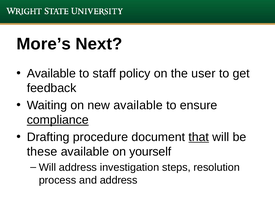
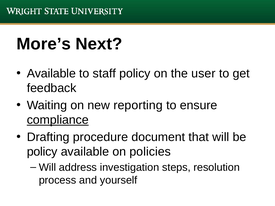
new available: available -> reporting (138, 105)
that underline: present -> none (199, 137)
these: these -> policy (42, 152)
yourself: yourself -> policies (150, 152)
and address: address -> yourself (119, 180)
